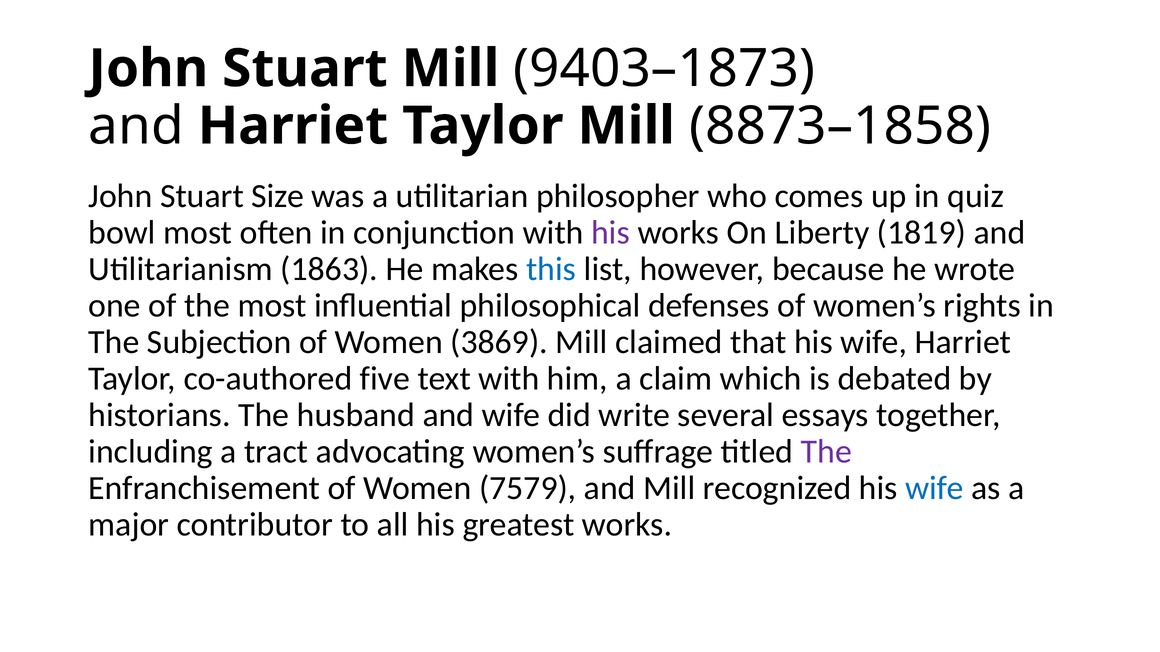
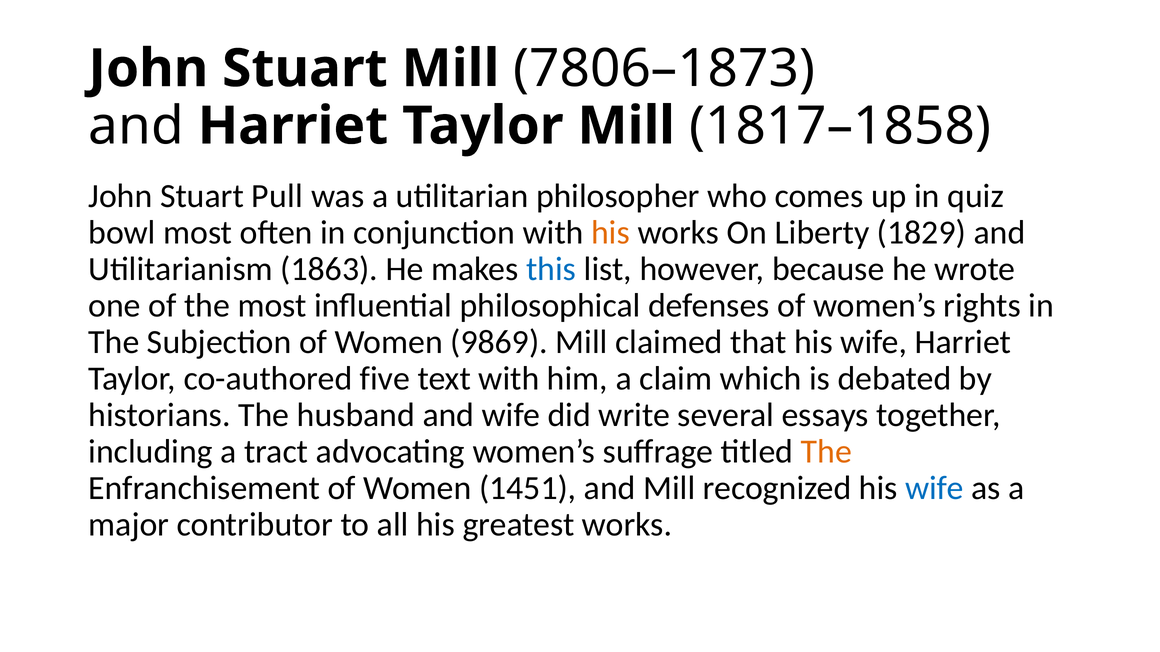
9403–1873: 9403–1873 -> 7806–1873 (664, 69)
8873–1858: 8873–1858 -> 1817–1858 (840, 126)
Size: Size -> Pull (277, 196)
his colour: purple -> orange (611, 233)
1819: 1819 -> 1829 (921, 233)
3869: 3869 -> 9869 (499, 342)
The colour: purple -> orange (826, 452)
7579: 7579 -> 1451 (528, 488)
